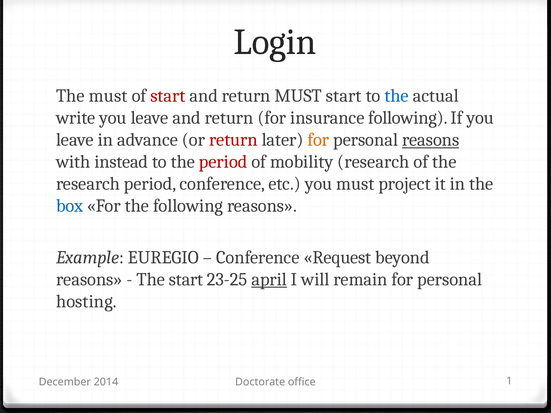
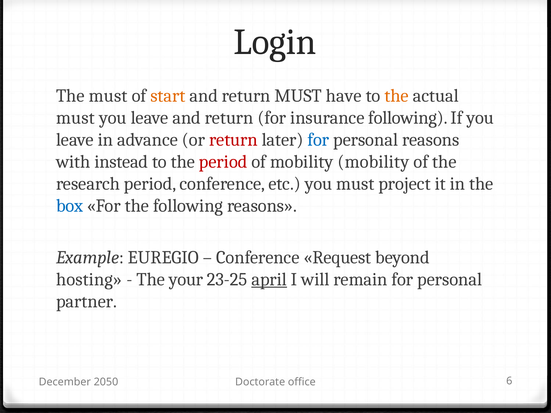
start colour: red -> orange (168, 96)
MUST start: start -> have (344, 96)
the colour: blue -> orange (397, 96)
write: write -> must (76, 118)
for colour: orange -> blue (318, 140)
reasons underline: present -> none (431, 140)
mobility research: research -> mobility (373, 162)
reasons: reasons -> hosting (89, 280)
The start: start -> your (186, 280)
hosting: hosting -> partner (86, 302)
2014: 2014 -> 2050 (106, 382)
1: 1 -> 6 (509, 381)
